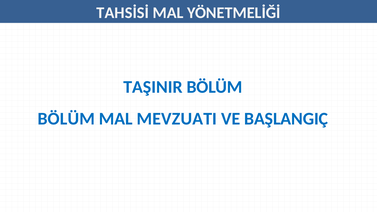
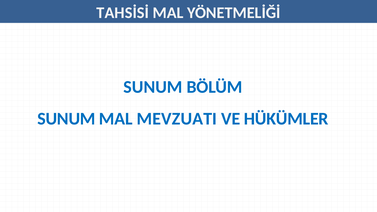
TAŞINIR: TAŞINIR -> SUNUM (153, 87)
BÖLÜM: BÖLÜM -> SUNUM (66, 119)
BAŞLANGIÇ: BAŞLANGIÇ -> HÜKÜMLER (286, 119)
